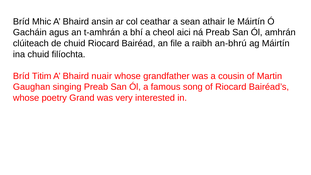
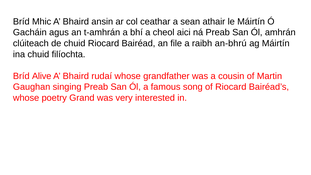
Titim: Titim -> Alive (42, 76)
nuair: nuair -> rudaí (102, 76)
